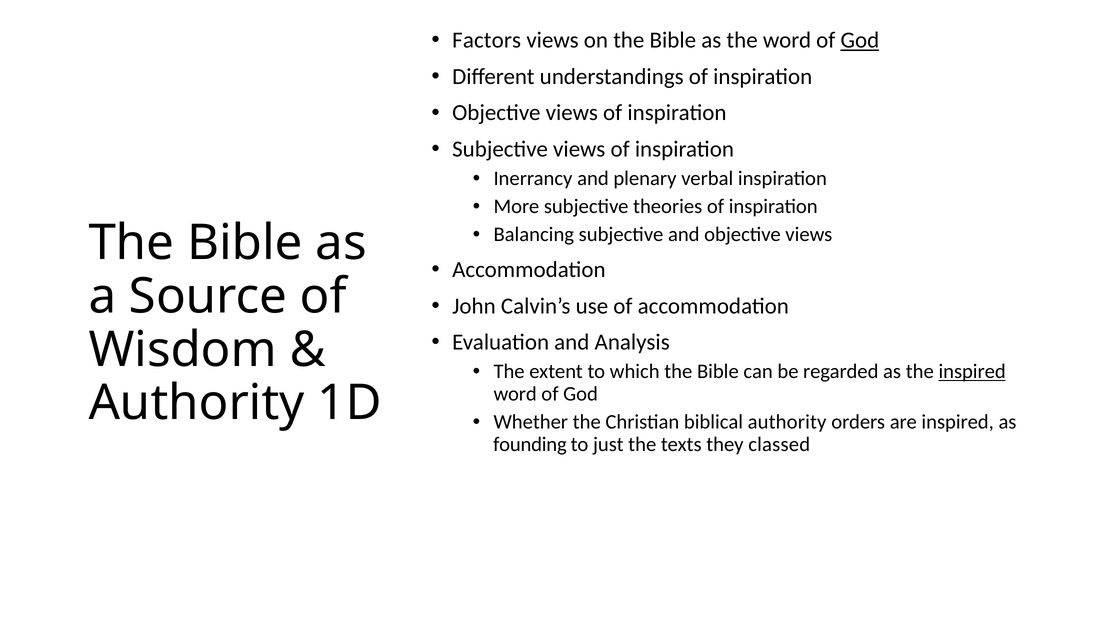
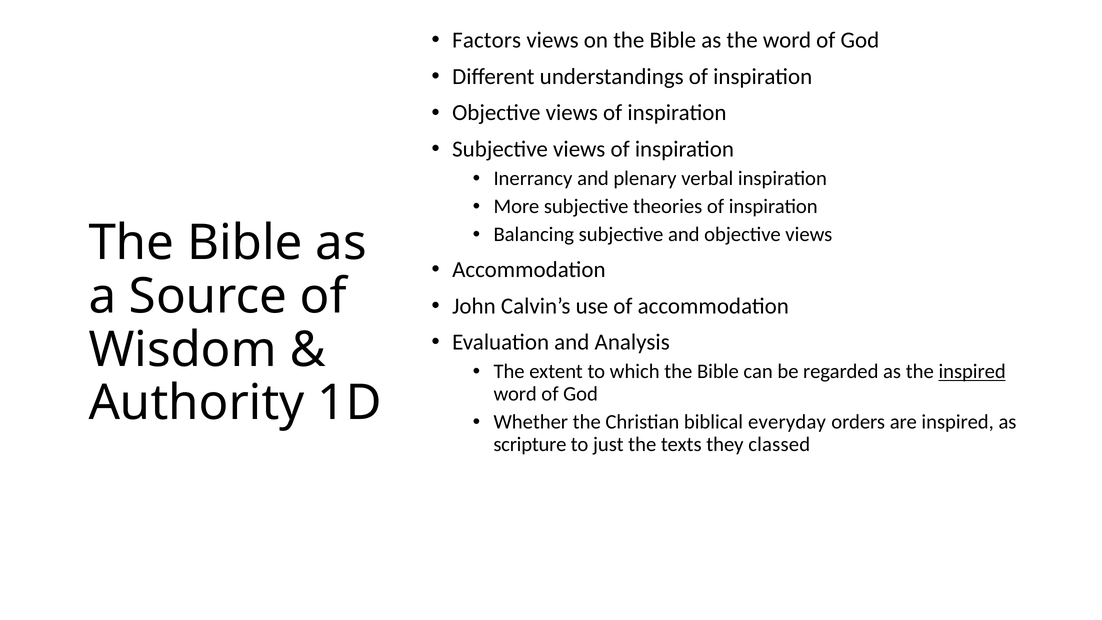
God underline: present -> none (860, 40)
biblical authority: authority -> everyday (787, 422)
founding: founding -> scripture (530, 444)
